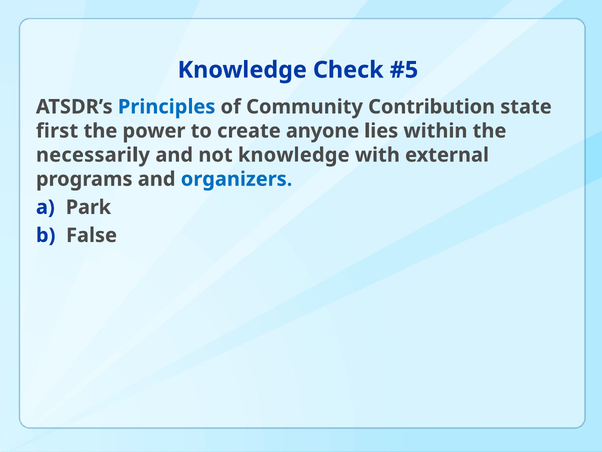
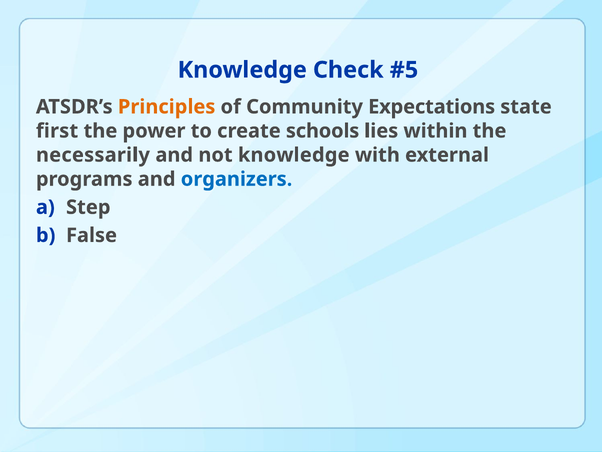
Principles colour: blue -> orange (167, 107)
Contribution: Contribution -> Expectations (432, 107)
anyone: anyone -> schools (323, 131)
Park: Park -> Step (88, 207)
